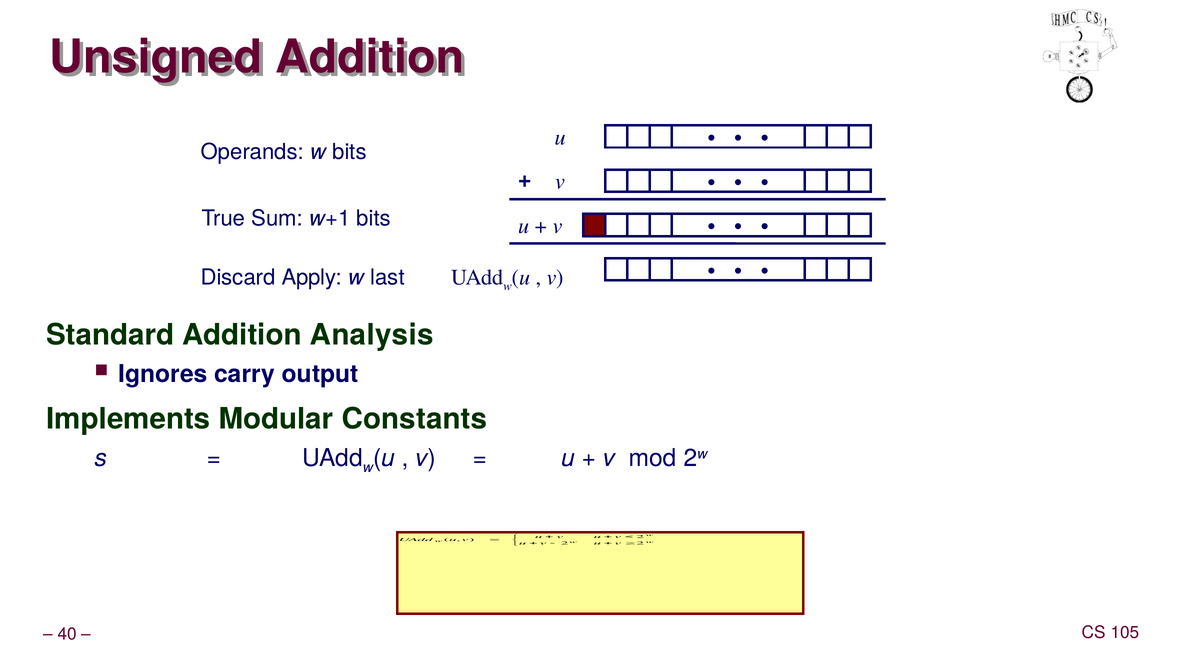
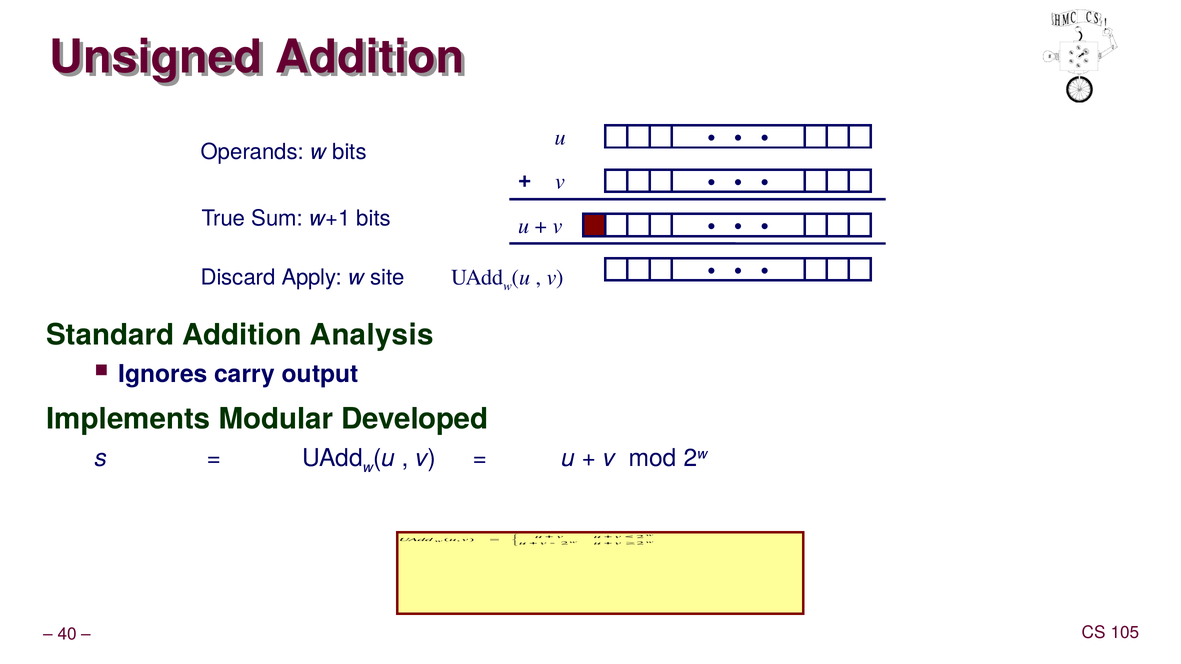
last: last -> site (387, 277)
Constants: Constants -> Developed (415, 419)
